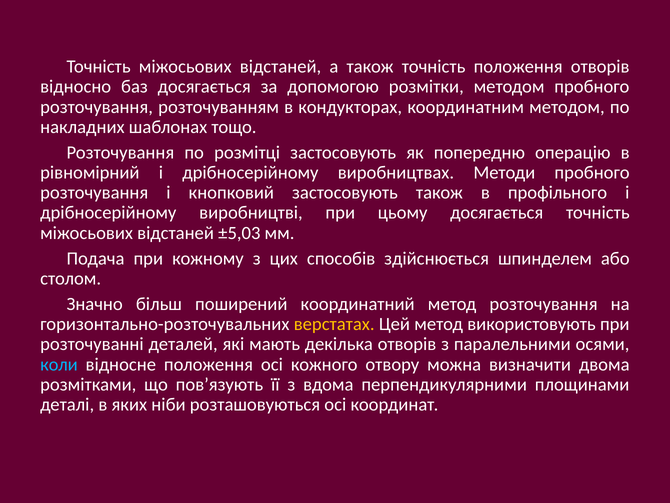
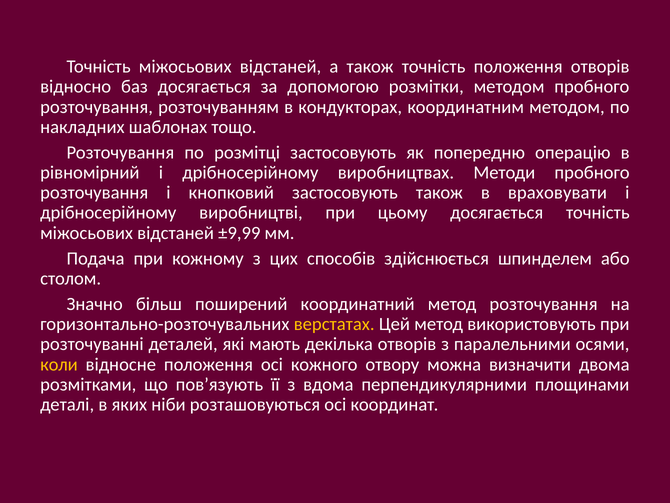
профільного: профільного -> враховувати (557, 193)
±5,03: ±5,03 -> ±9,99 (239, 233)
коли colour: light blue -> yellow (59, 364)
